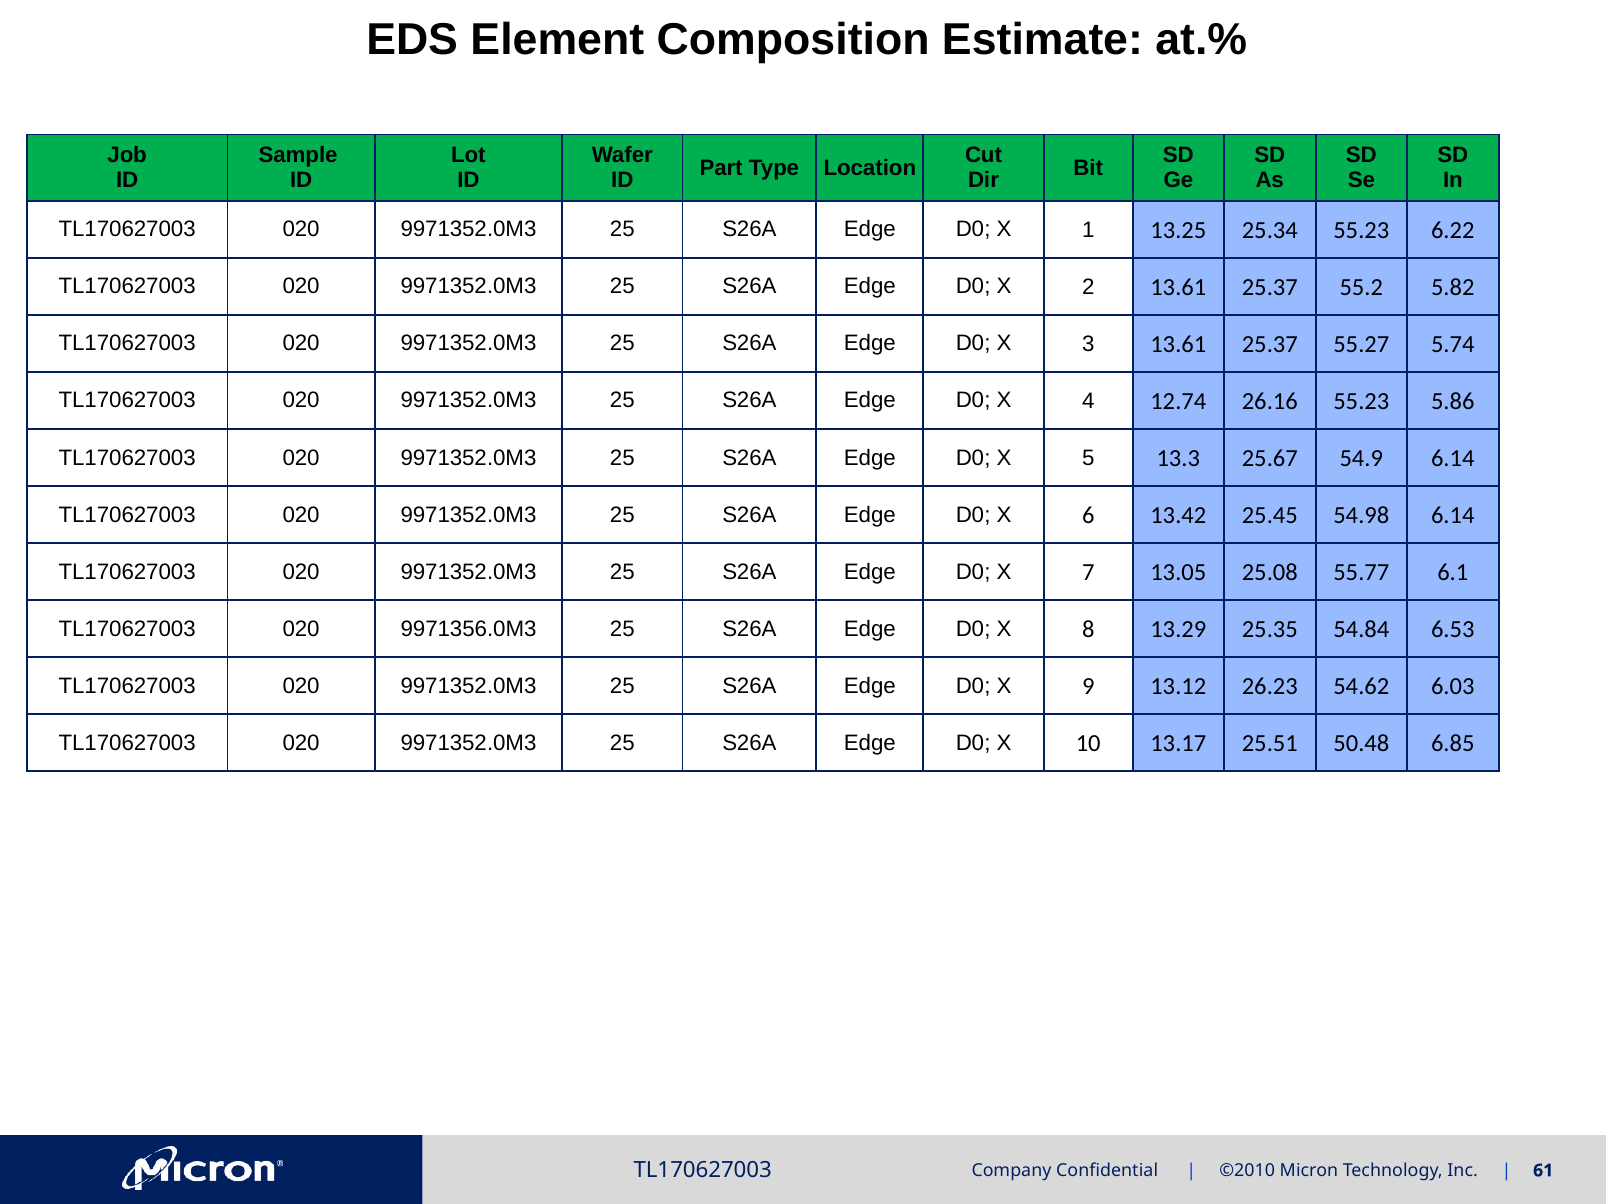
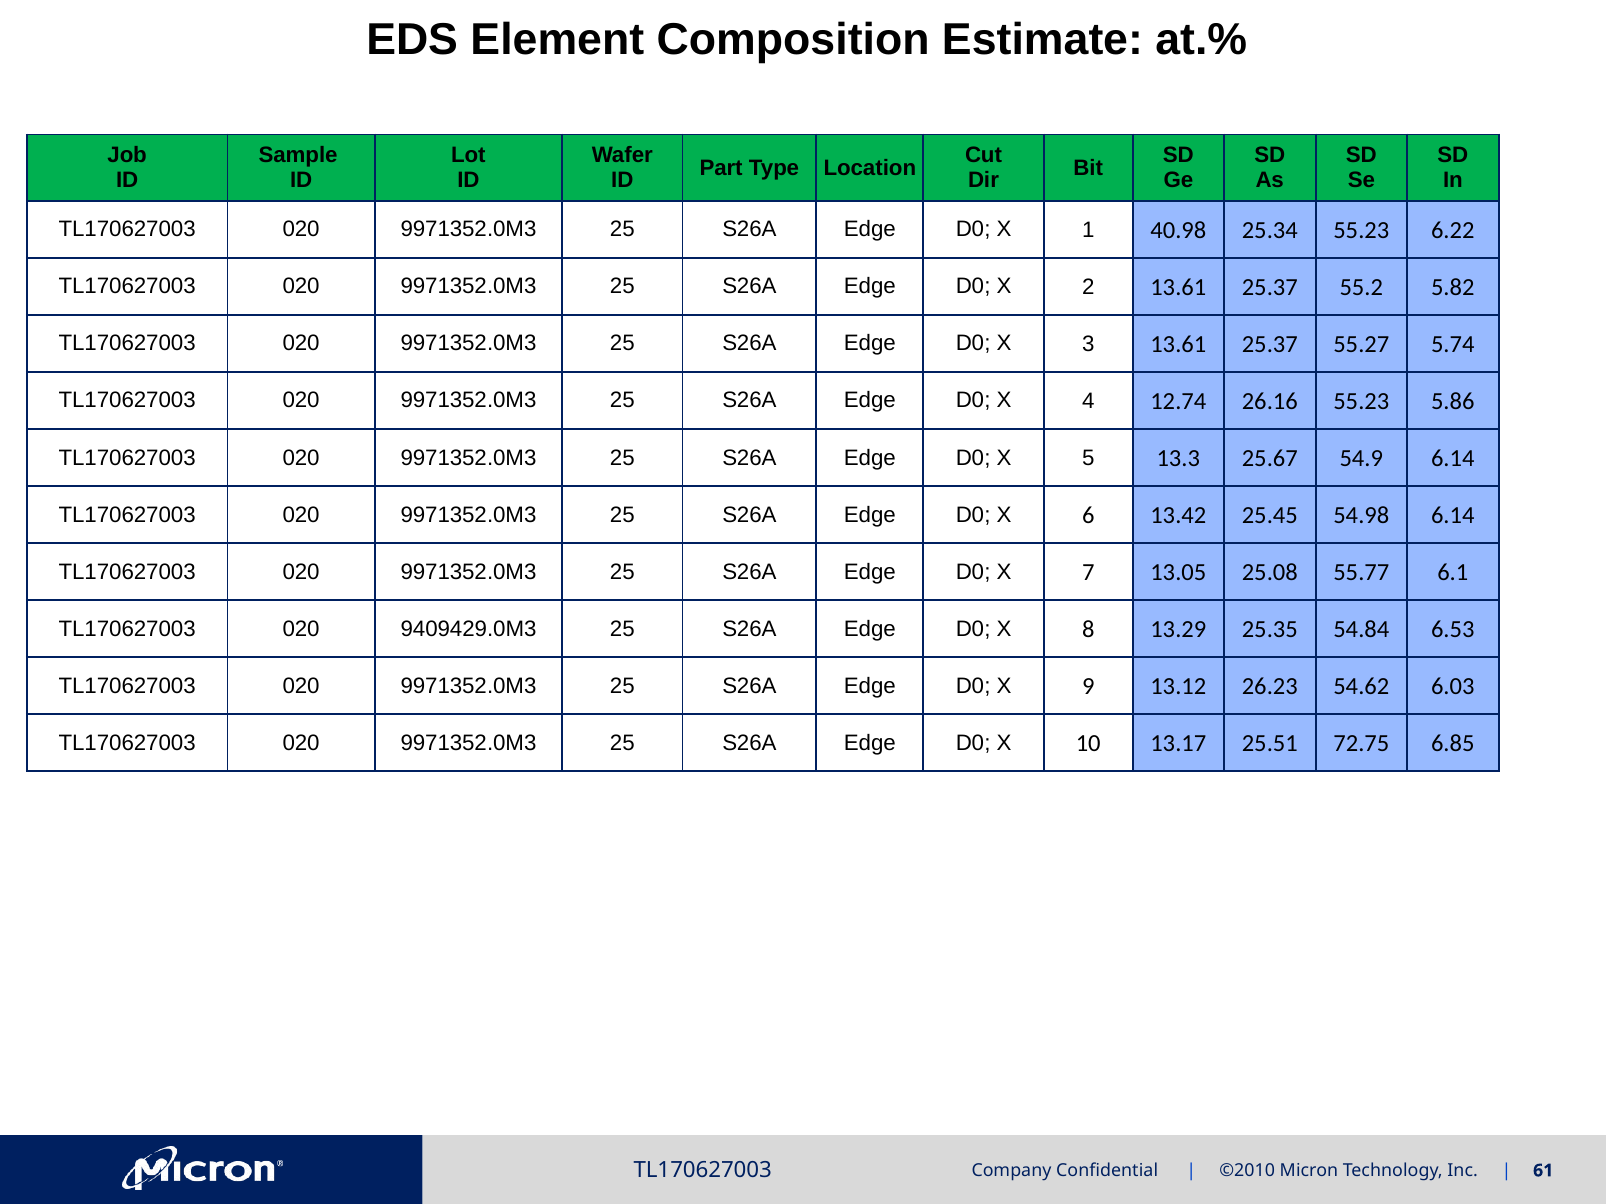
13.25: 13.25 -> 40.98 (1178, 230)
9971356.0M3: 9971356.0M3 -> 9409429.0M3 (469, 629)
50.48: 50.48 -> 72.75 (1361, 744)
